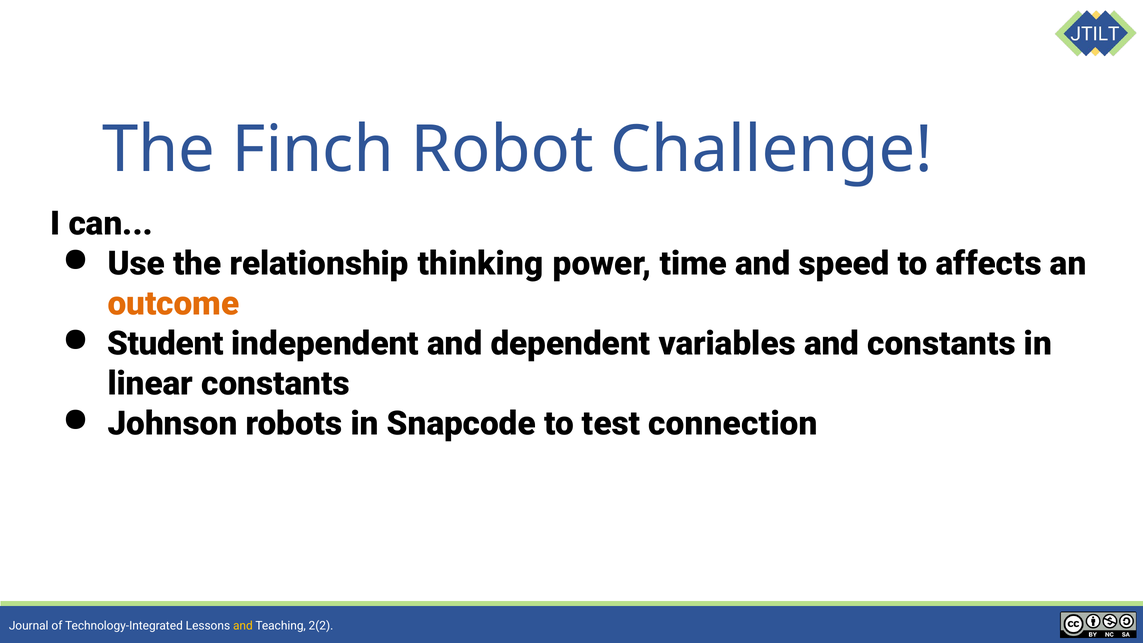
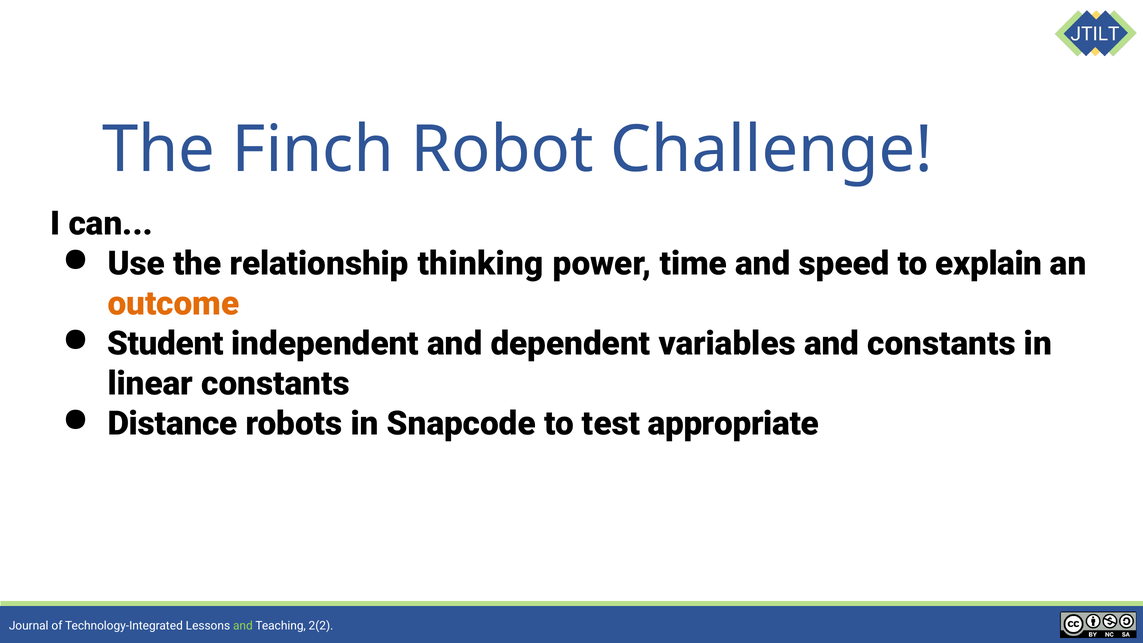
affects: affects -> explain (989, 264)
Johnson: Johnson -> Distance (173, 424)
connection: connection -> appropriate (733, 424)
and colour: yellow -> light green (243, 626)
